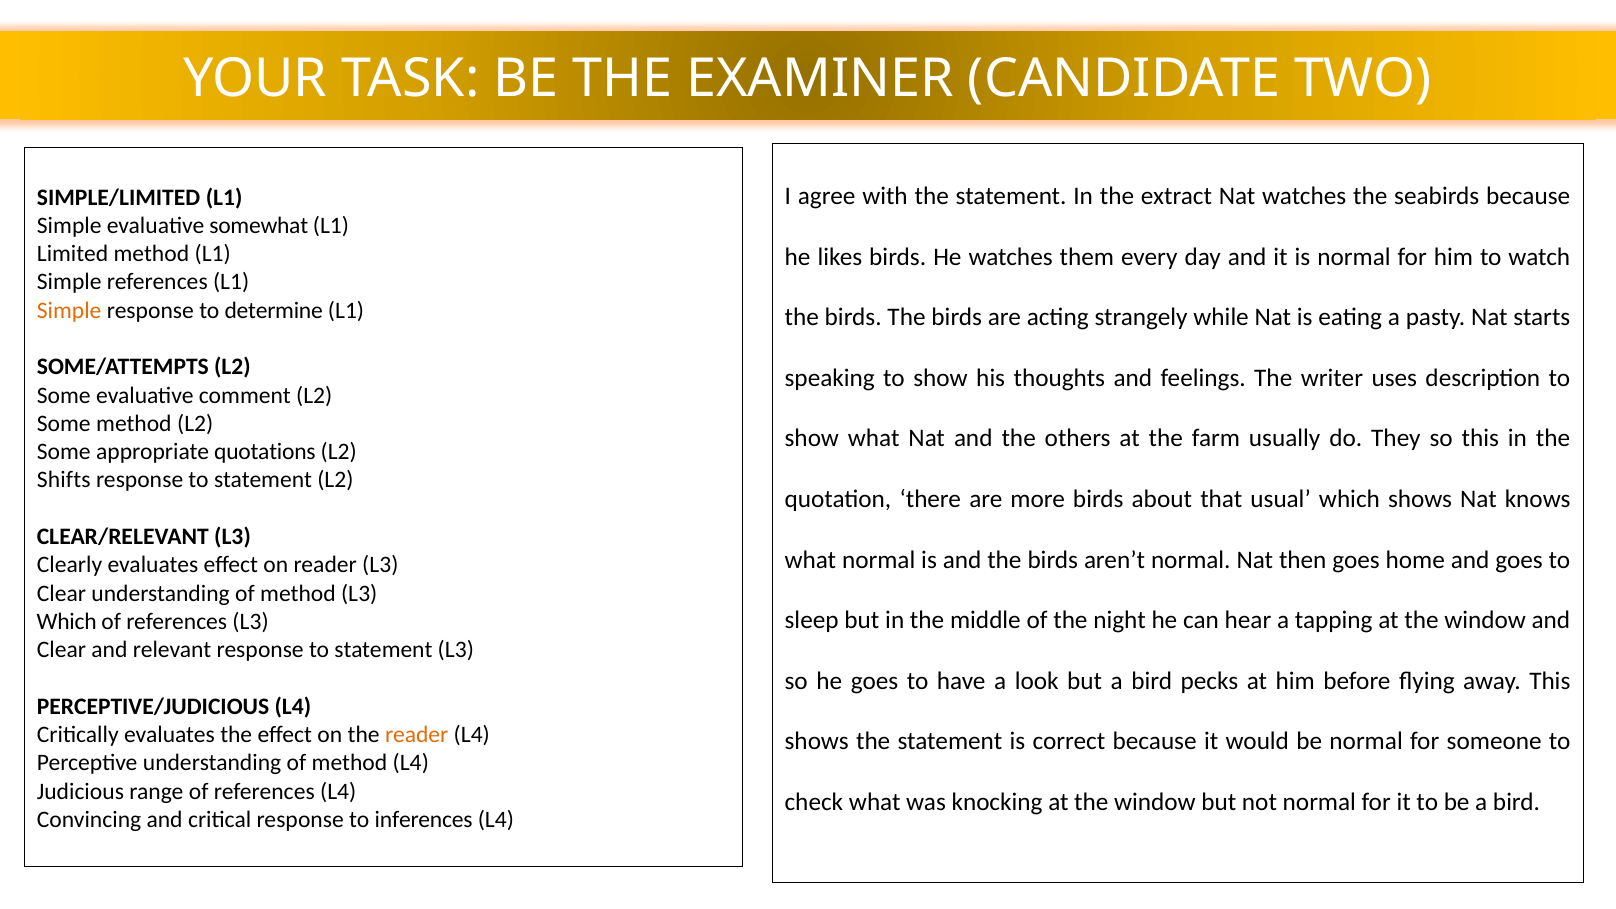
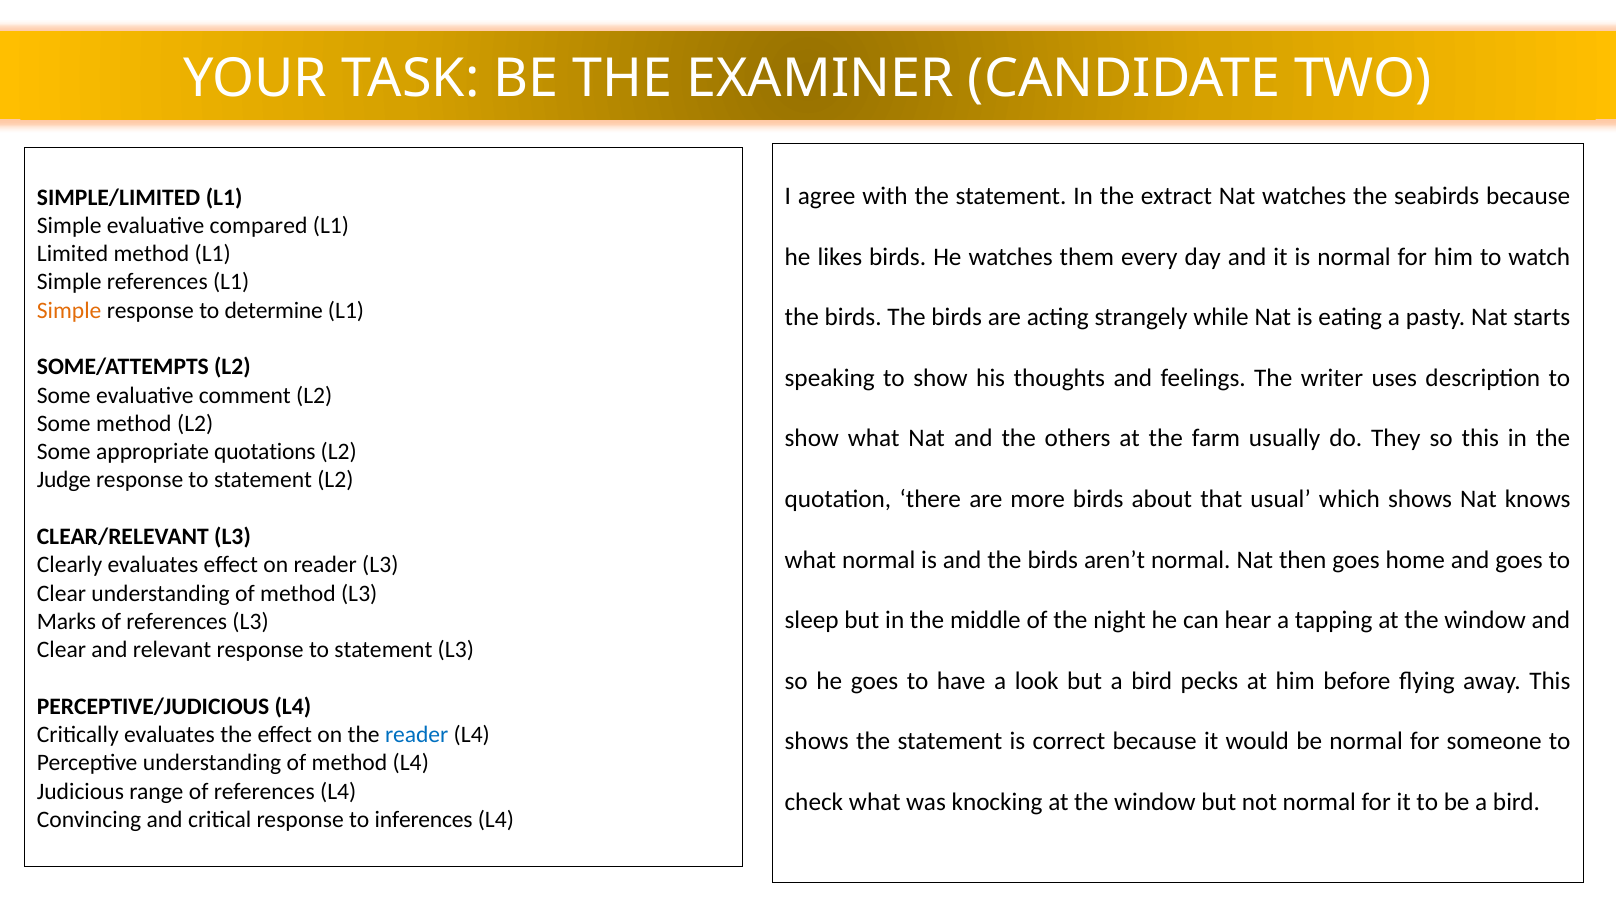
somewhat: somewhat -> compared (259, 226)
Shifts: Shifts -> Judge (64, 480)
Which: Which -> Marks (67, 622)
reader colour: orange -> blue (417, 735)
